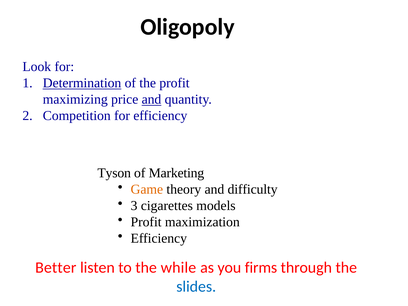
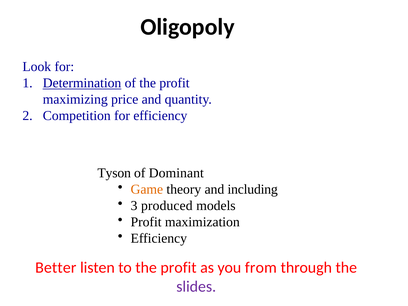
and underline: present -> none (152, 99)
Marketing: Marketing -> Dominant (176, 173)
difficulty: difficulty -> including (253, 189)
cigarettes: cigarettes -> produced (167, 206)
to the while: while -> profit (179, 268)
firms: firms -> from (261, 268)
slides colour: blue -> purple (196, 287)
